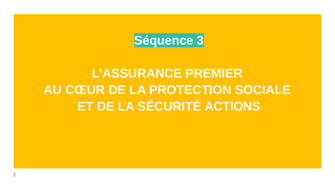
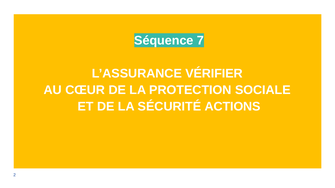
3: 3 -> 7 (200, 41)
PREMIER: PREMIER -> VÉRIFIER (214, 74)
